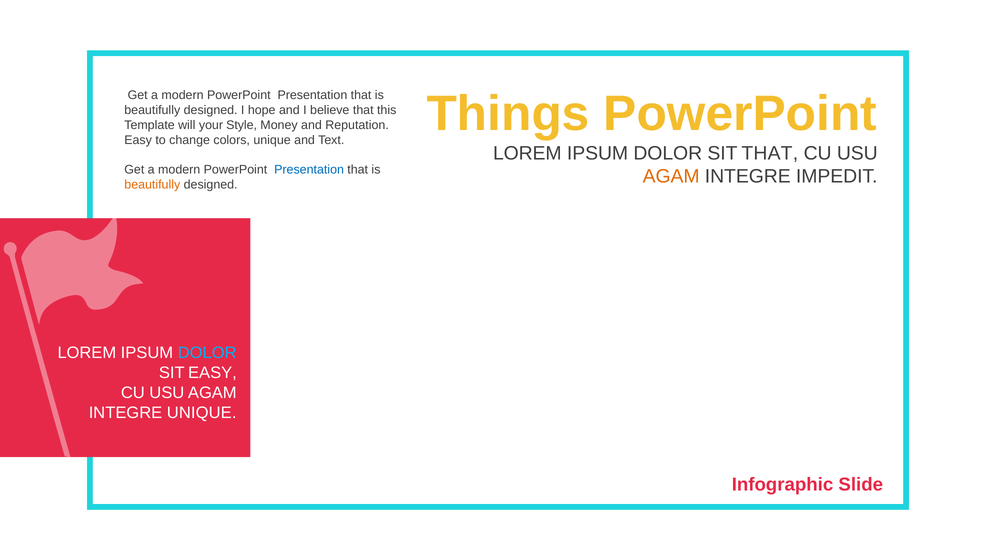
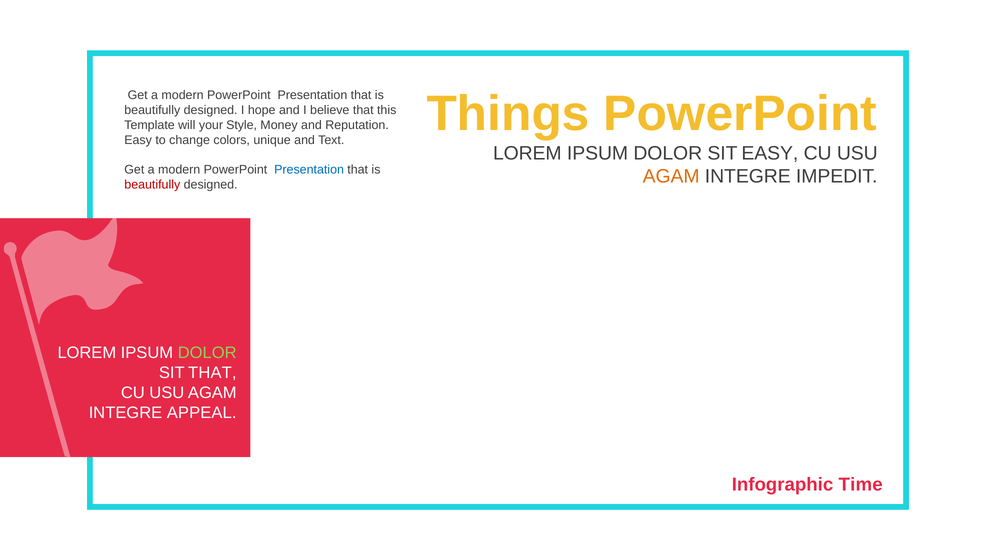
SIT THAT: THAT -> EASY (770, 153)
beautifully colour: orange -> red (152, 185)
DOLOR colour: light blue -> light green (207, 353)
SIT EASY: EASY -> THAT (212, 373)
INTEGRE UNIQUE: UNIQUE -> APPEAL (202, 413)
Slide: Slide -> Time (861, 485)
